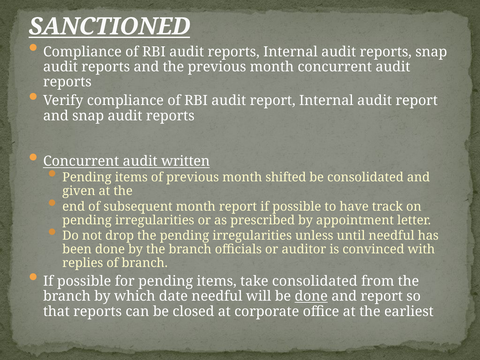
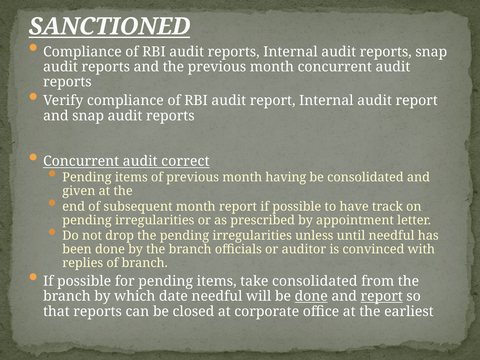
written: written -> correct (185, 161)
shifted: shifted -> having (286, 177)
report underline: none -> present (382, 296)
